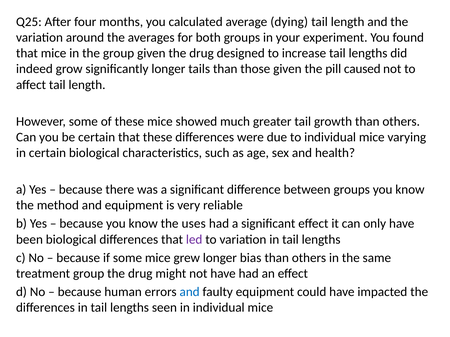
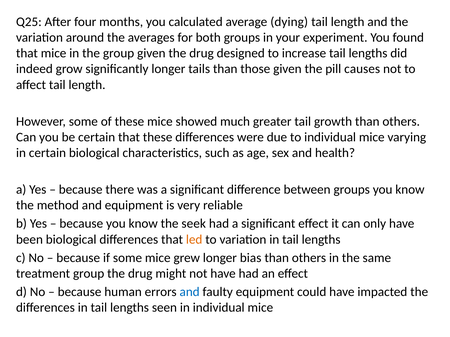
caused: caused -> causes (362, 69)
uses: uses -> seek (194, 224)
led colour: purple -> orange (194, 240)
